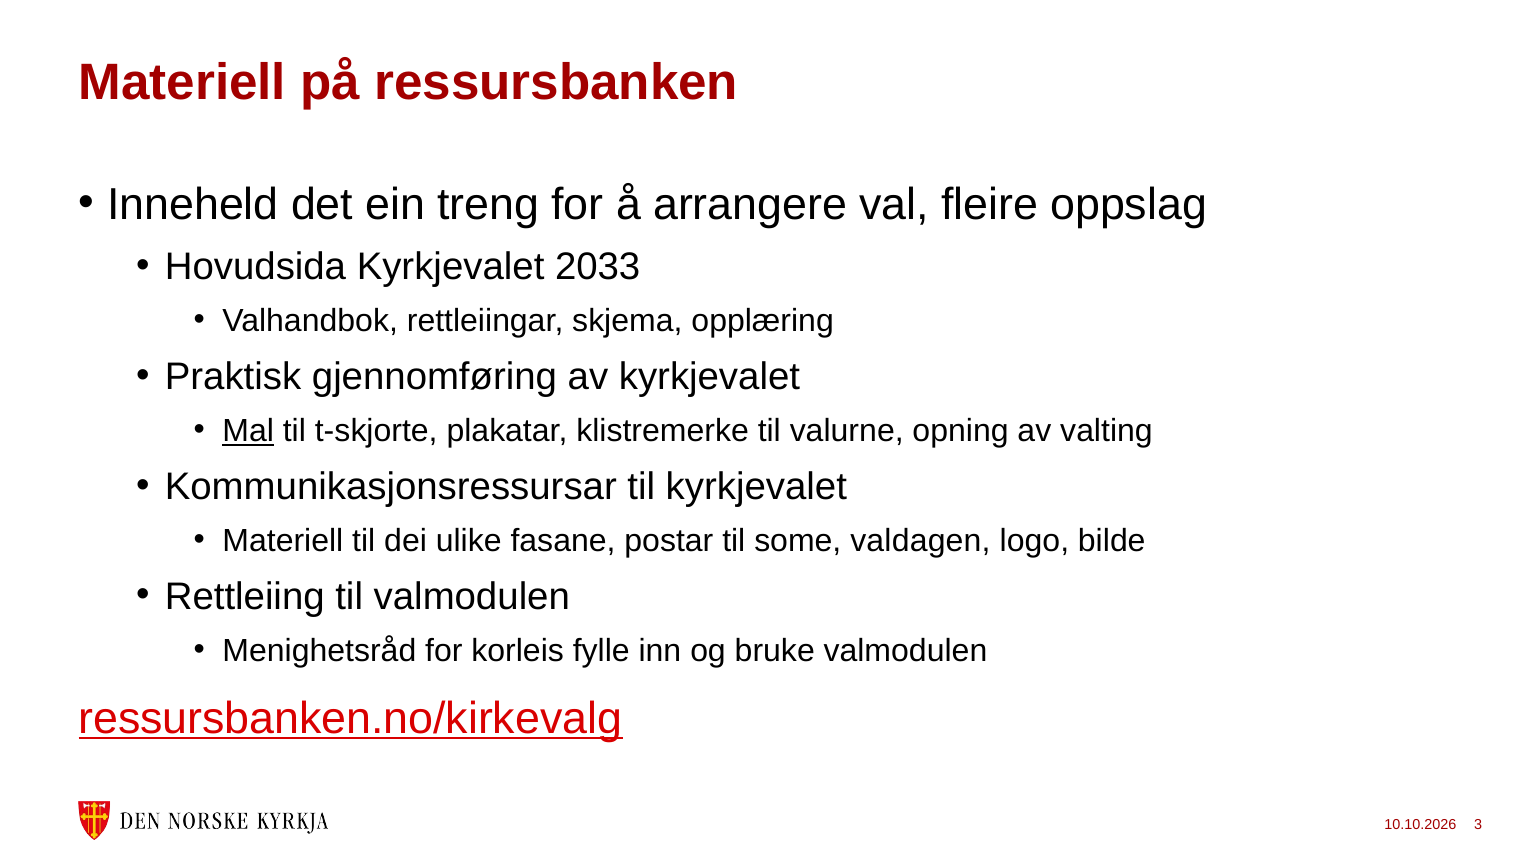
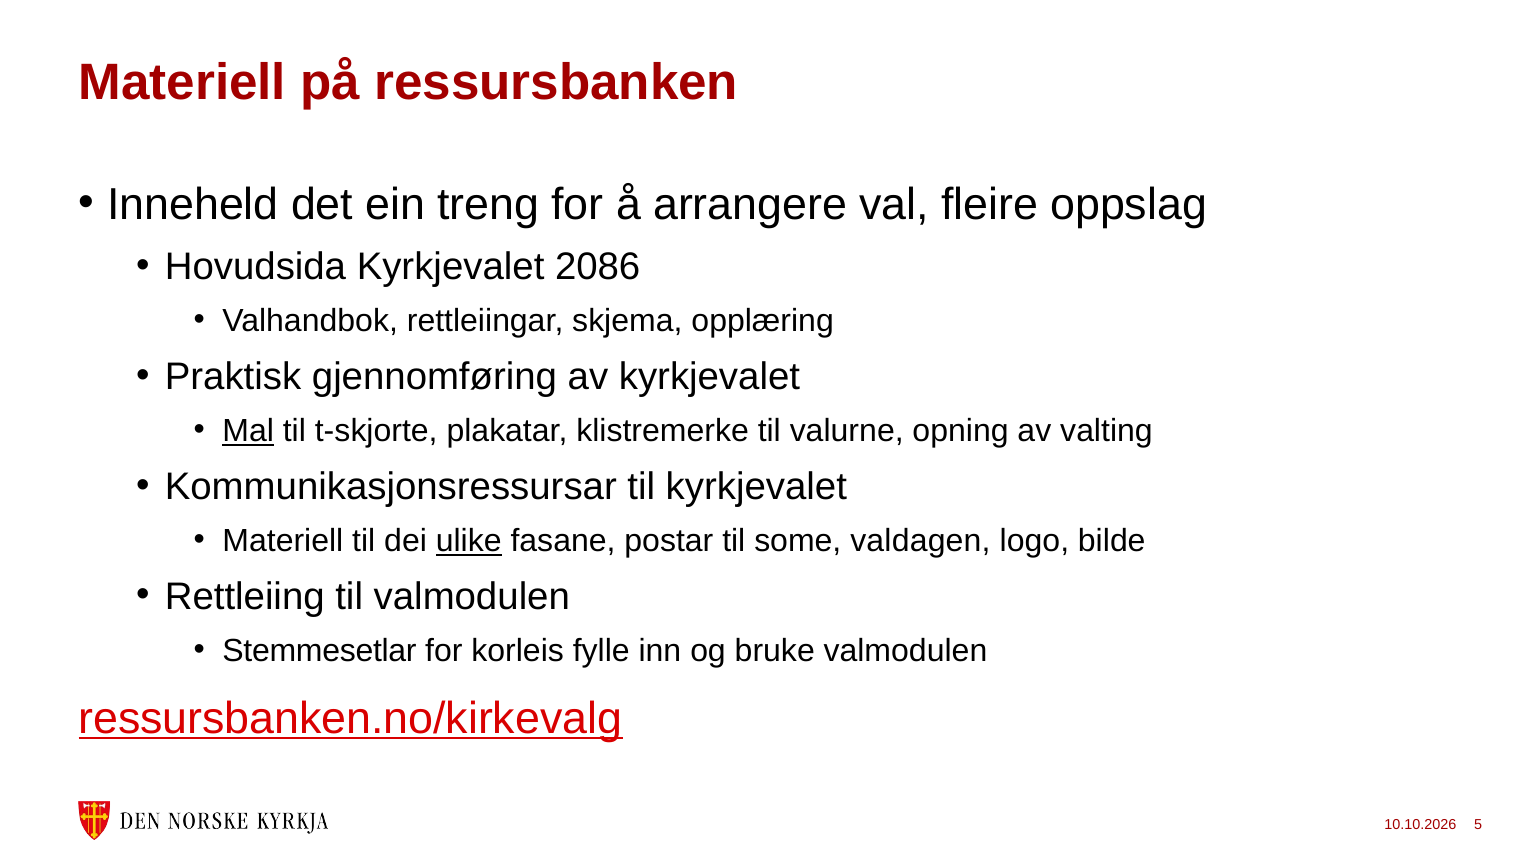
2033: 2033 -> 2086 (598, 267)
ulike underline: none -> present (469, 541)
Menighetsråd: Menighetsråd -> Stemmesetlar (320, 651)
3: 3 -> 5 (1478, 825)
